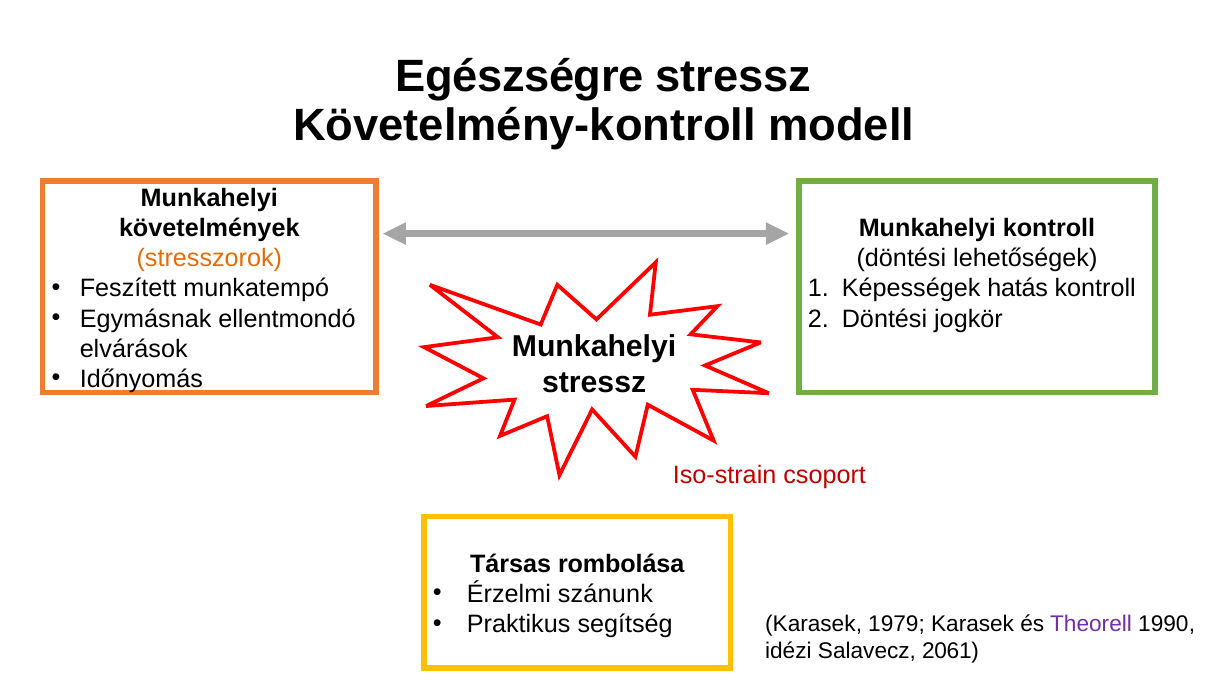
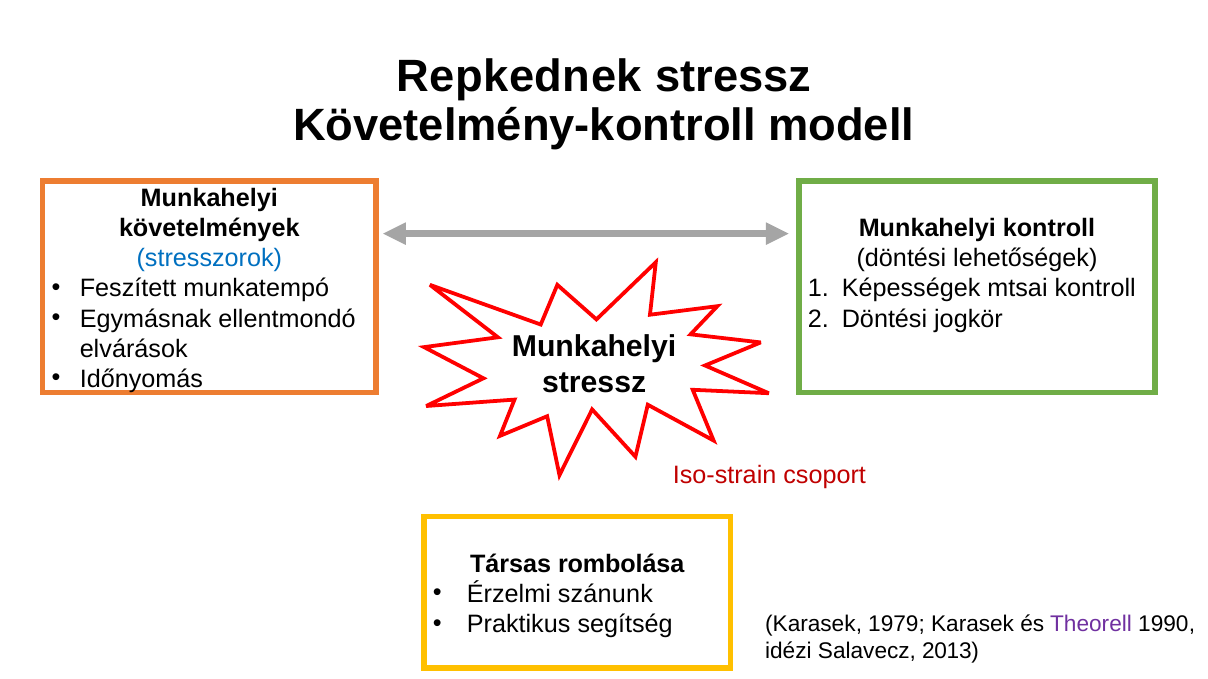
Egészségre: Egészségre -> Repkednek (519, 77)
stresszorok colour: orange -> blue (209, 259)
hatás: hatás -> mtsai (1018, 289)
2061: 2061 -> 2013 (951, 651)
